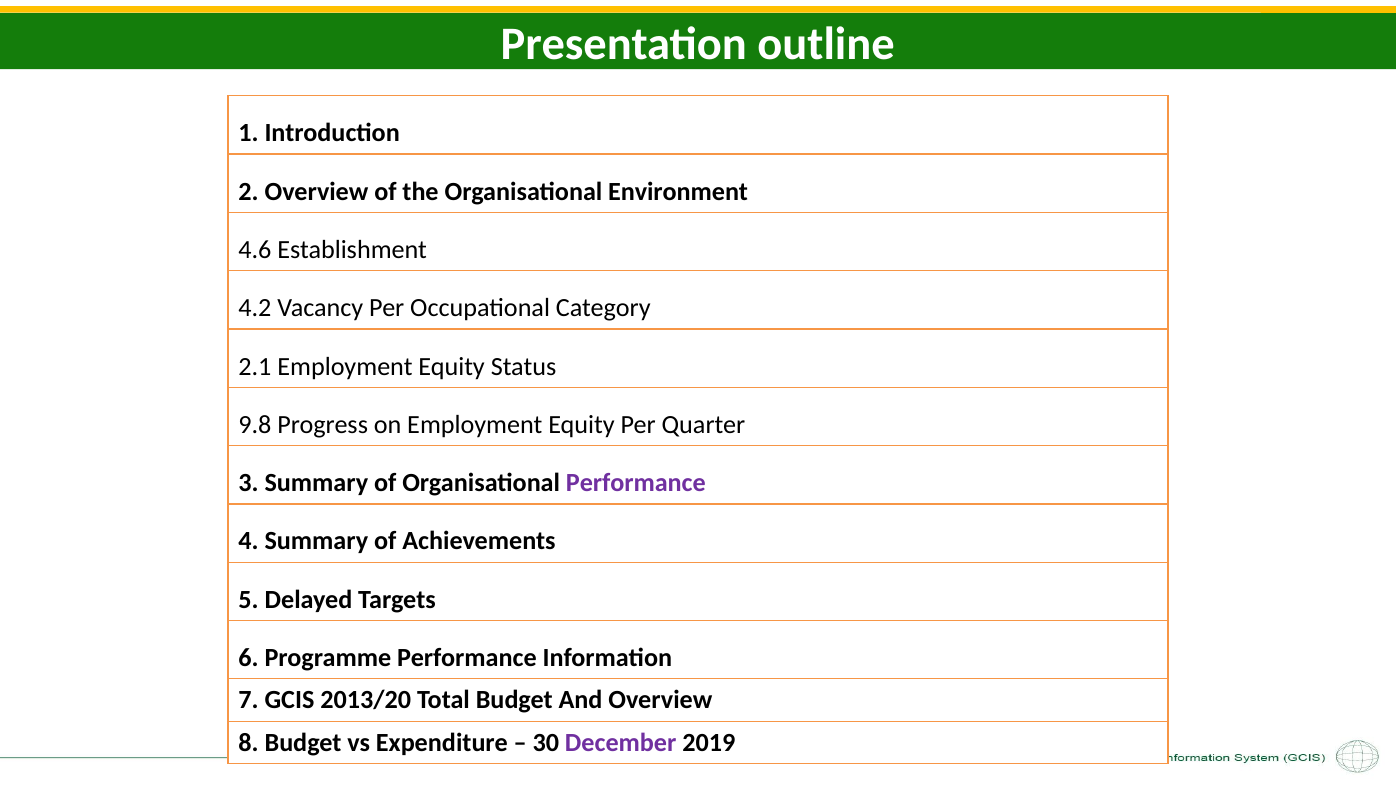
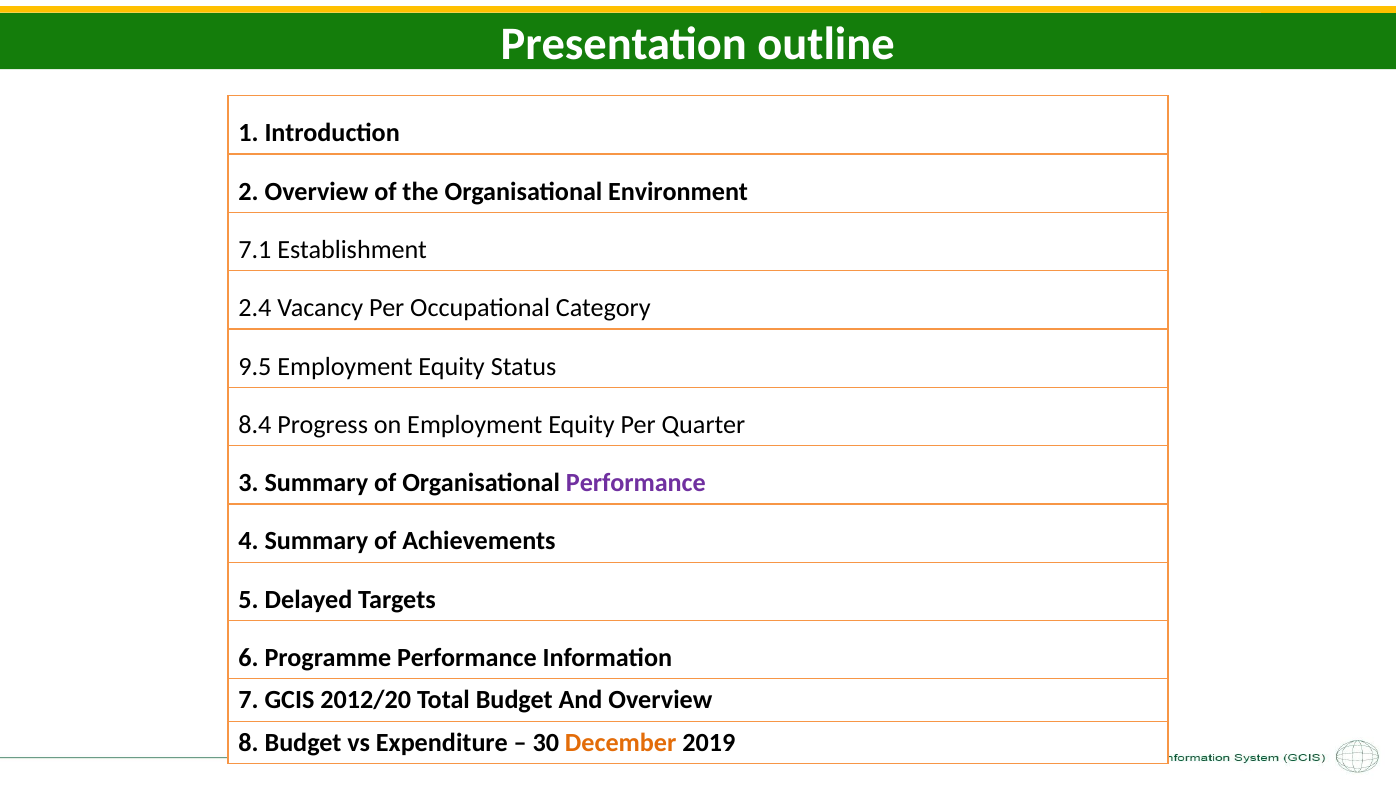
4.6: 4.6 -> 7.1 (255, 250)
4.2: 4.2 -> 2.4 (255, 308)
2.1: 2.1 -> 9.5 (255, 367)
9.8: 9.8 -> 8.4 (255, 425)
2013/20: 2013/20 -> 2012/20 (366, 701)
December colour: purple -> orange (621, 743)
